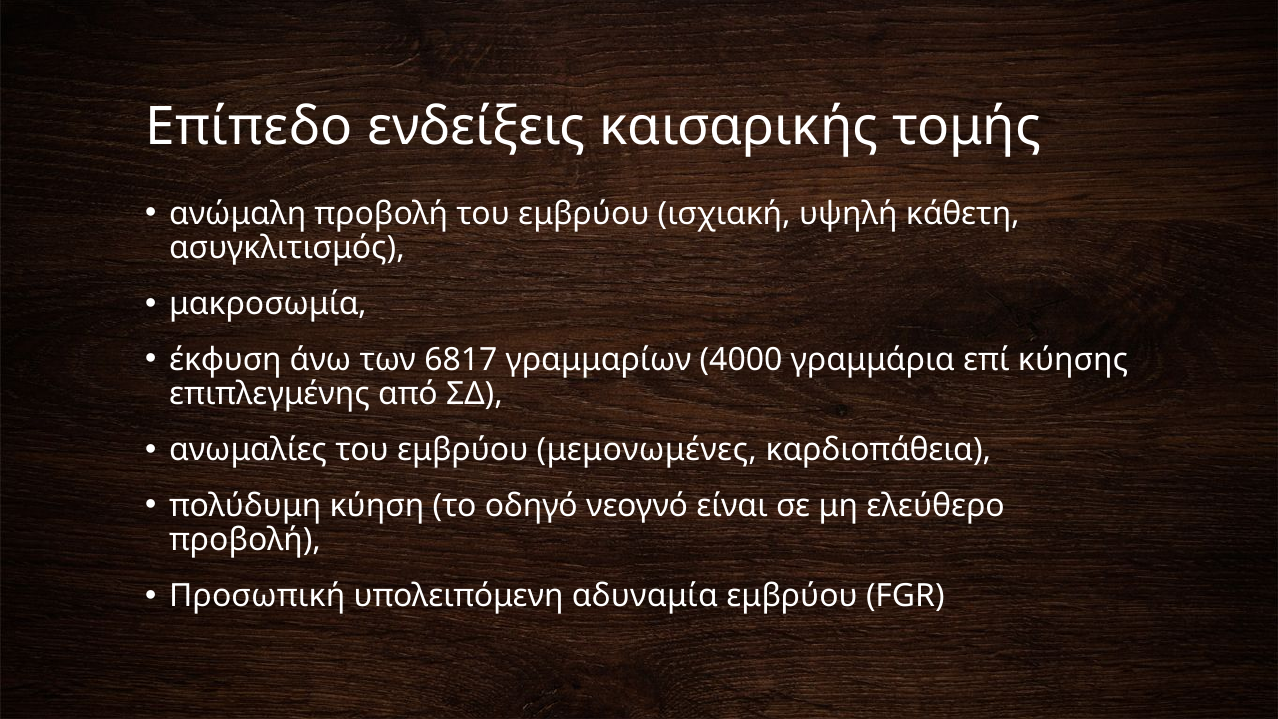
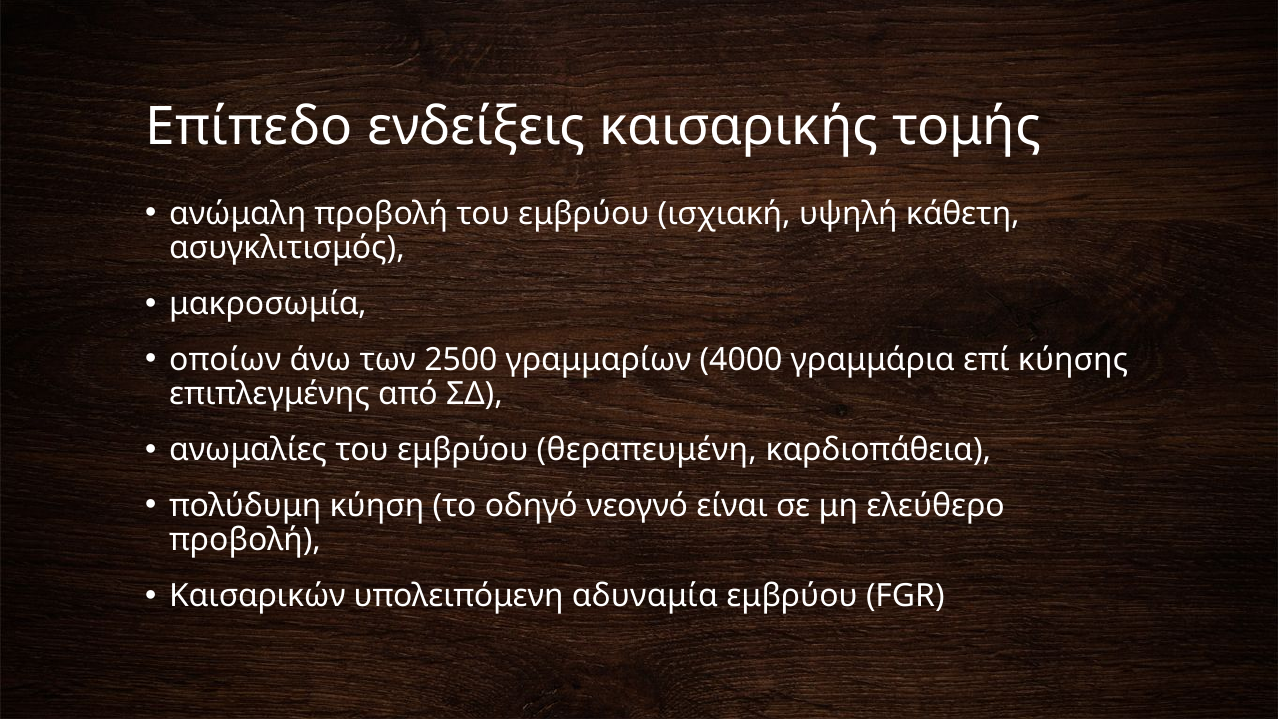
έκφυση: έκφυση -> οποίων (225, 360)
6817: 6817 -> 2500 (461, 360)
μεμονωμένες: μεμονωμένες -> θεραπευμένη (647, 450)
Προσωπική: Προσωπική -> Καισαρικών (257, 596)
